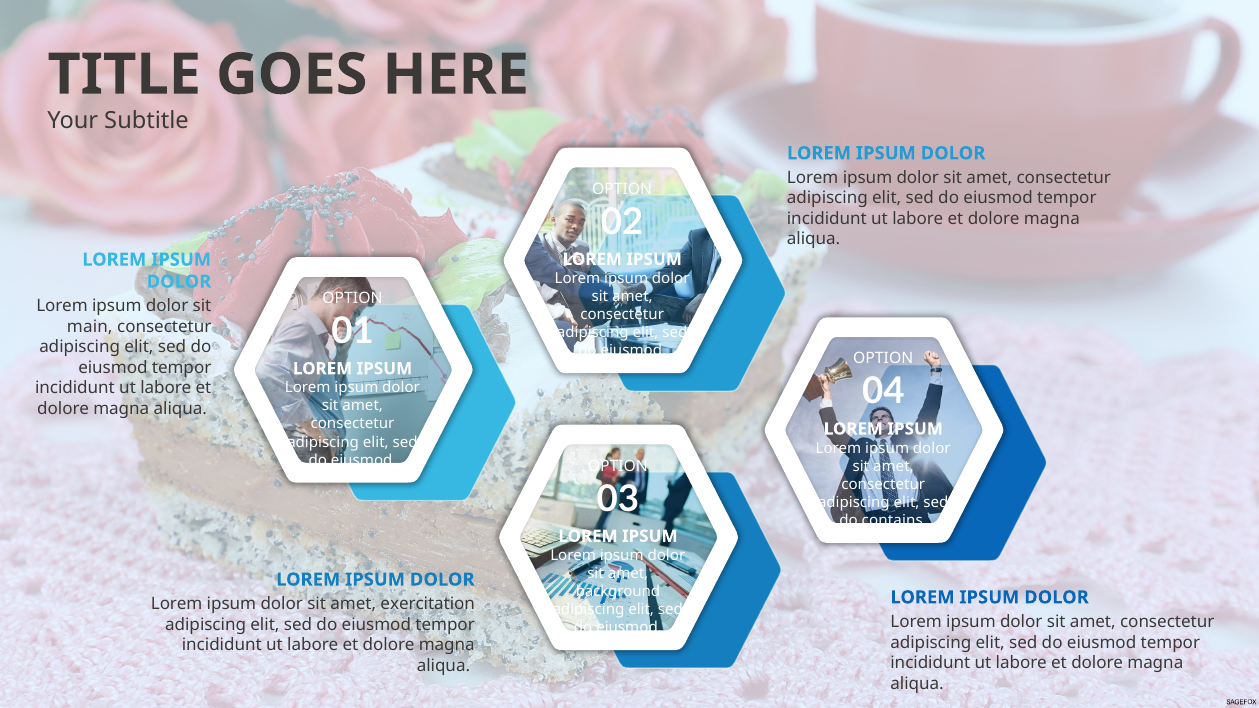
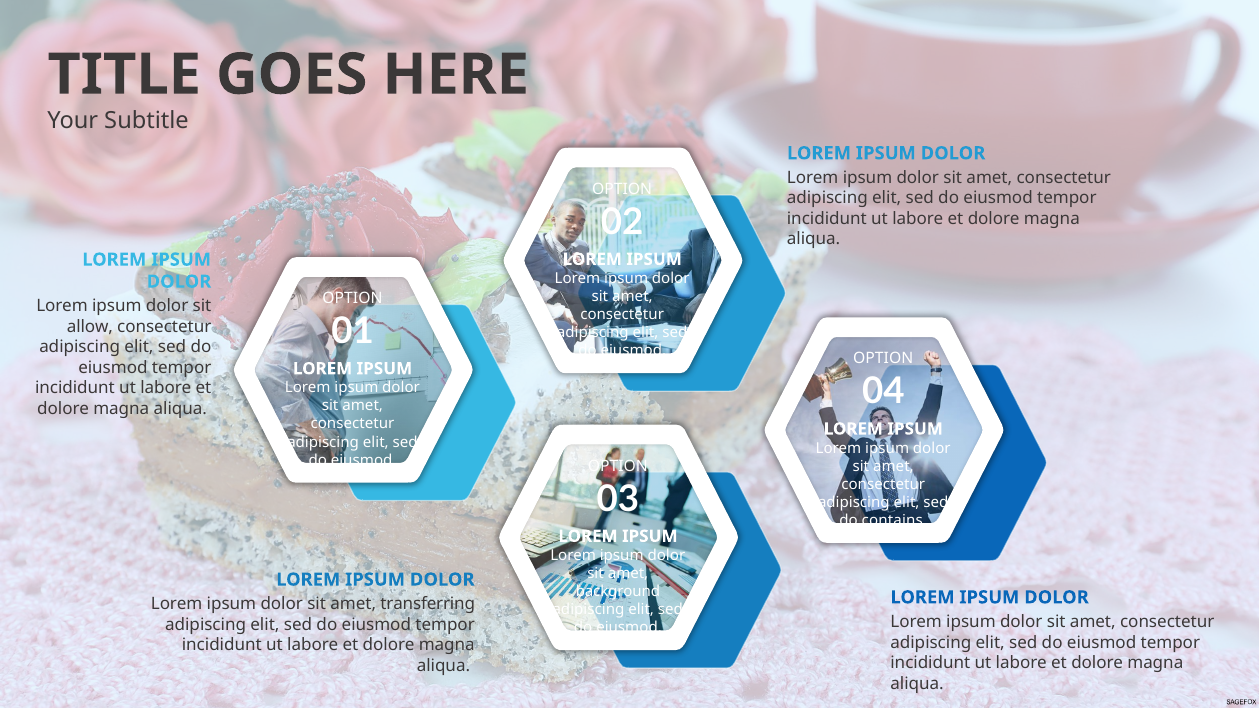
main: main -> allow (90, 327)
exercitation: exercitation -> transferring (428, 604)
